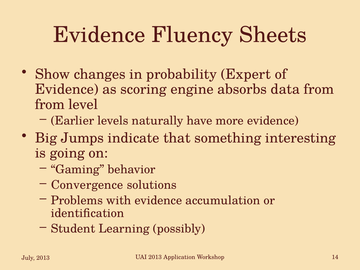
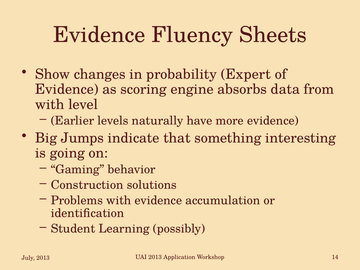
from: from -> with (50, 104)
Convergence: Convergence -> Construction (87, 185)
